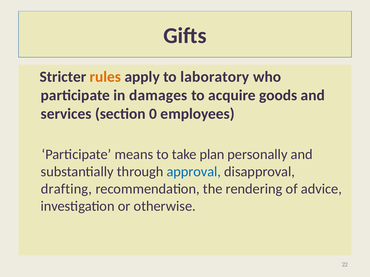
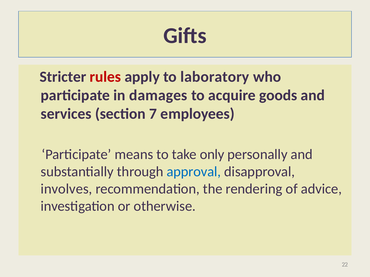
rules colour: orange -> red (105, 77)
0: 0 -> 7 (153, 114)
plan: plan -> only (212, 155)
drafting: drafting -> involves (66, 189)
